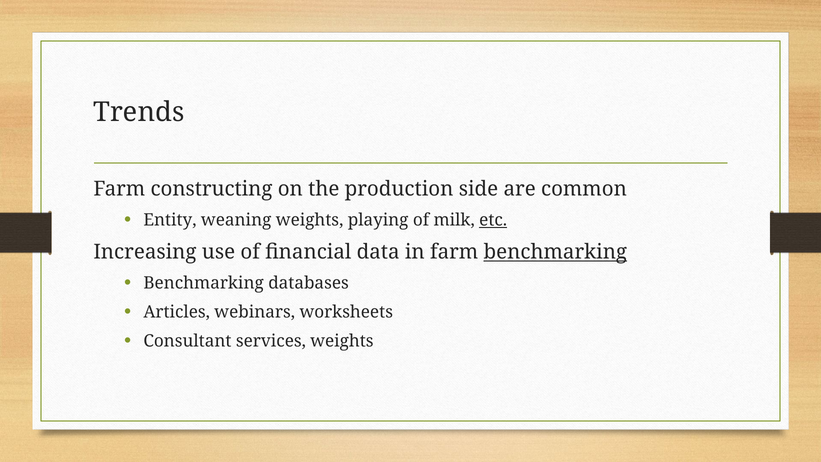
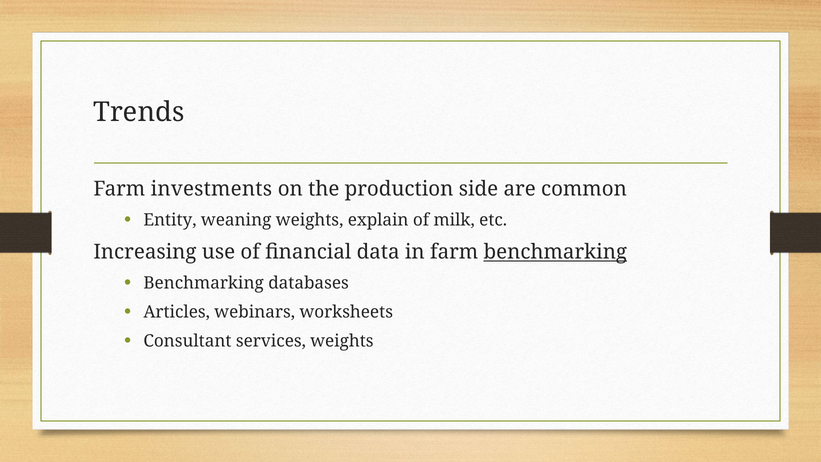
constructing: constructing -> investments (211, 189)
playing: playing -> explain (378, 220)
etc underline: present -> none (493, 220)
